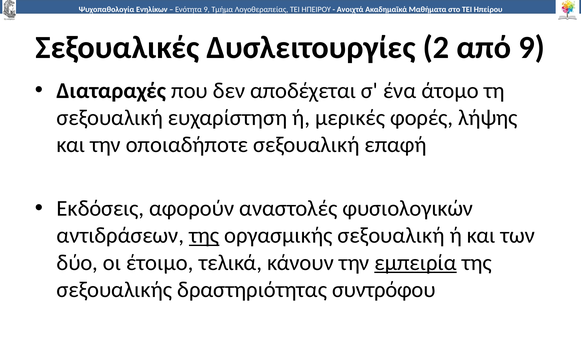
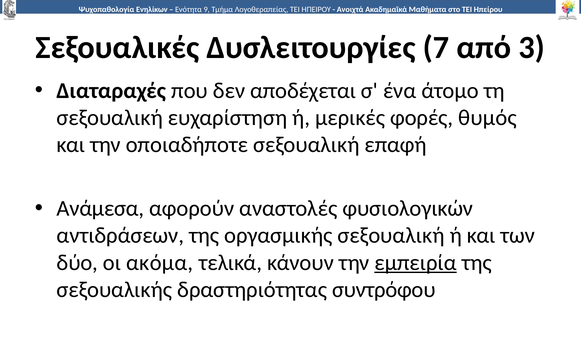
2: 2 -> 7 (436, 48)
από 9: 9 -> 3 (532, 48)
λήψης: λήψης -> θυμός (488, 118)
Εκδόσεις: Εκδόσεις -> Ανάμεσα (100, 209)
της underline: present -> none (204, 236)
έτοιμο: έτοιμο -> ακόμα (160, 263)
